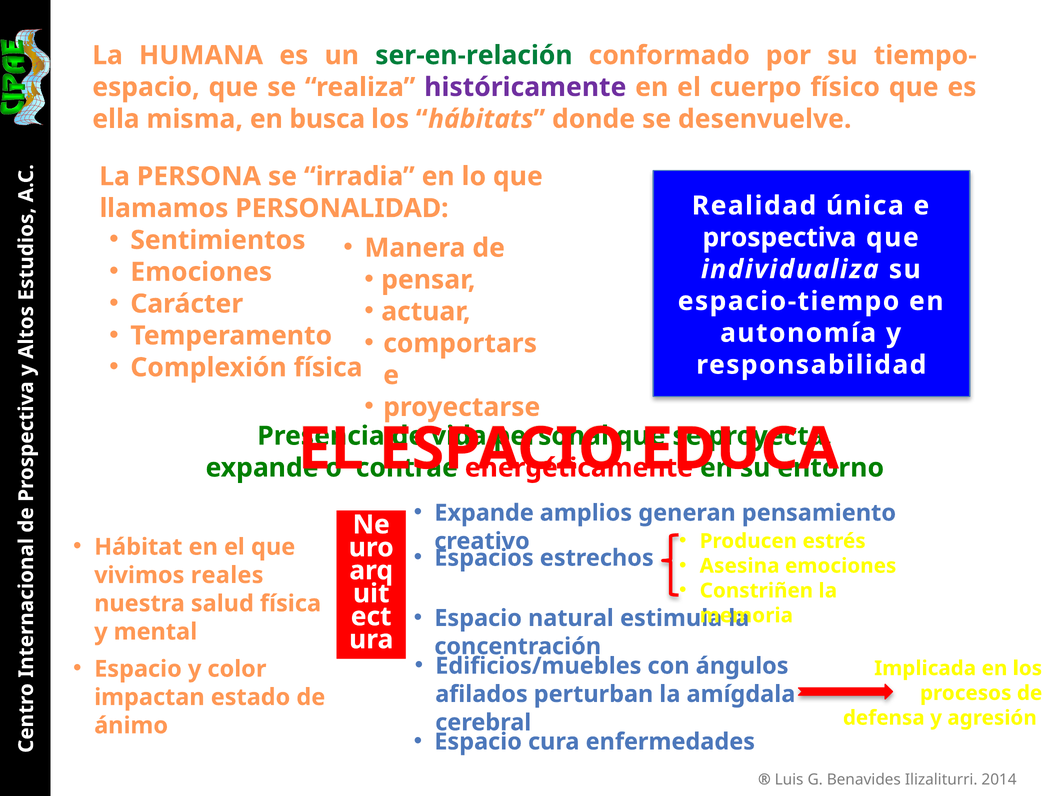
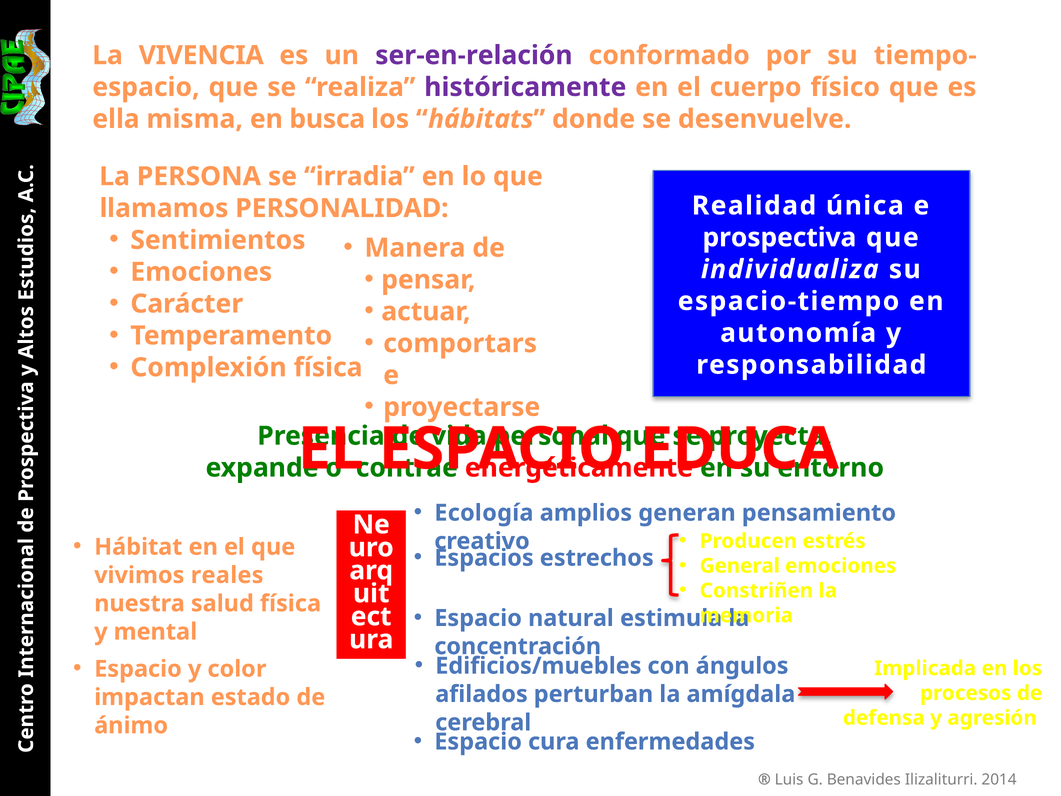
HUMANA: HUMANA -> VIVENCIA (201, 55)
ser-en-relación colour: green -> purple (474, 55)
Expande: Expande -> Ecología (484, 513)
Asesina: Asesina -> General (740, 566)
